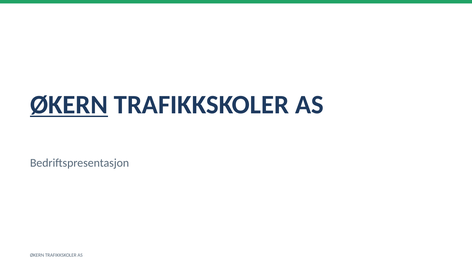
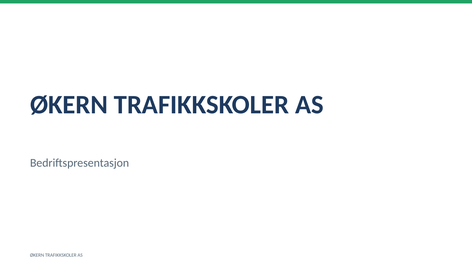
ØKERN underline: present -> none (69, 105)
